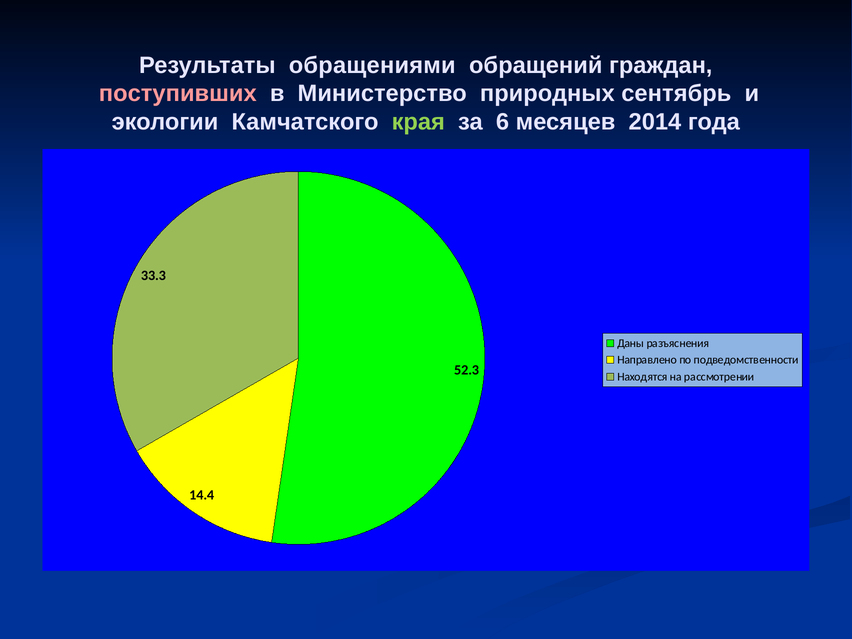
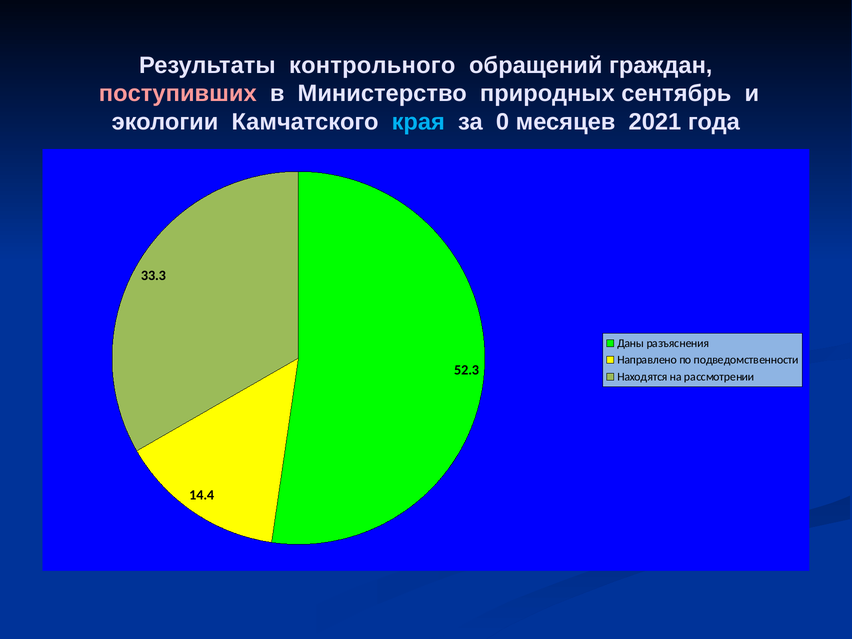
обращениями: обращениями -> контрольного (372, 65)
края colour: light green -> light blue (418, 122)
6: 6 -> 0 (503, 122)
2014: 2014 -> 2021 (655, 122)
